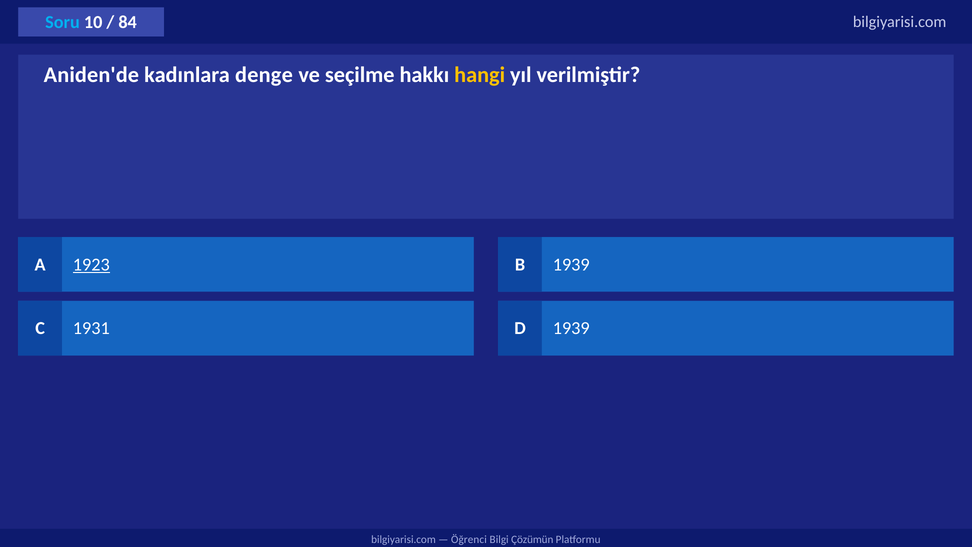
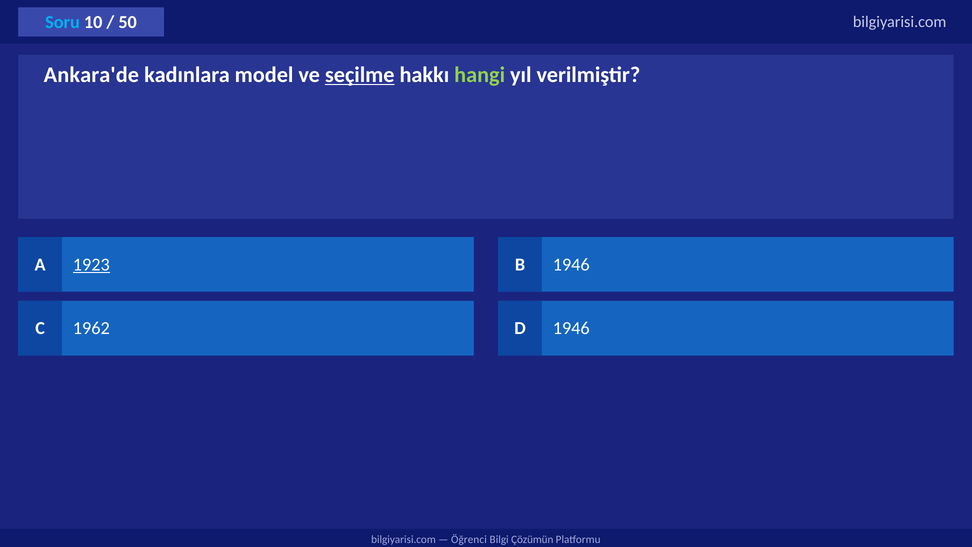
84: 84 -> 50 (128, 22)
Aniden'de: Aniden'de -> Ankara'de (91, 75)
denge: denge -> model (264, 75)
seçilme underline: none -> present (360, 75)
hangi colour: yellow -> light green (480, 75)
B 1939: 1939 -> 1946 (571, 265)
1931: 1931 -> 1962 (91, 328)
D 1939: 1939 -> 1946 (571, 328)
